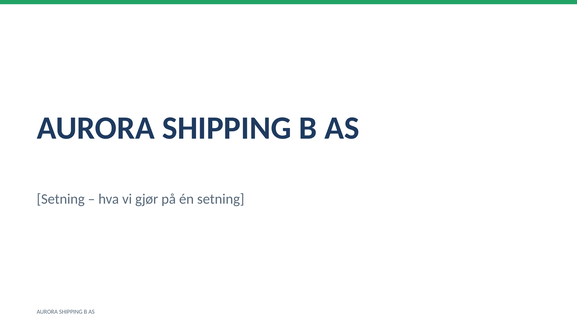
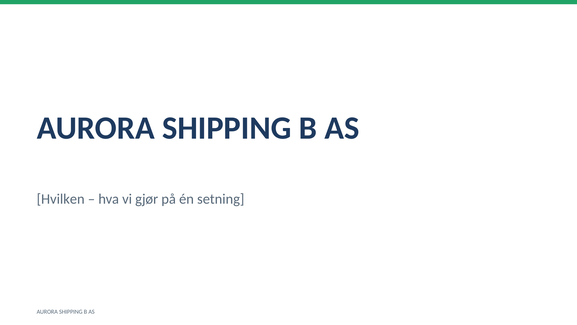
Setning: Setning -> Hvilken (61, 199)
